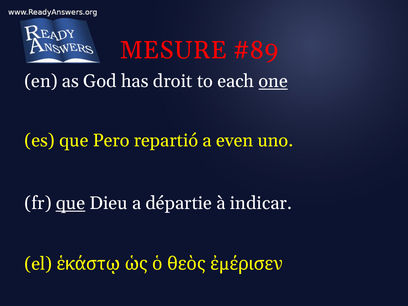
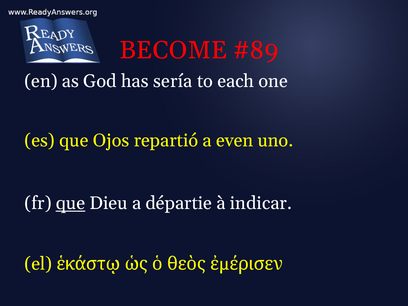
MESURE: MESURE -> BECOME (174, 50)
droit: droit -> sería (173, 81)
one underline: present -> none (273, 81)
Pero: Pero -> Ojos (111, 140)
